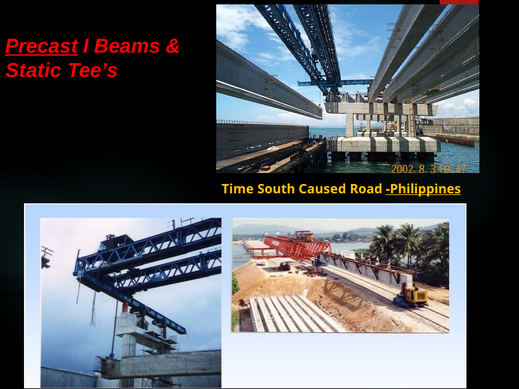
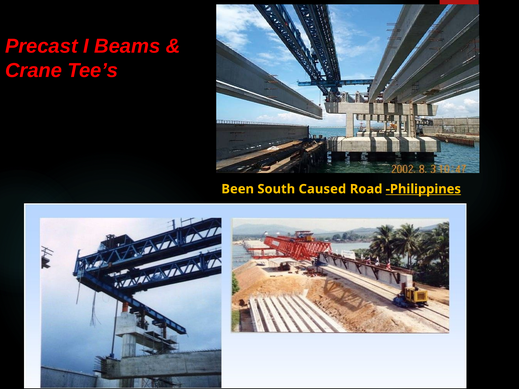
Precast underline: present -> none (41, 46)
Static: Static -> Crane (34, 71)
Time: Time -> Been (238, 189)
